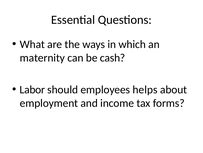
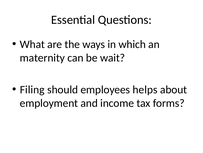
cash: cash -> wait (113, 58)
Labor: Labor -> Filing (32, 89)
